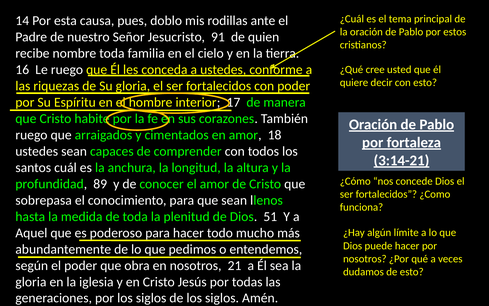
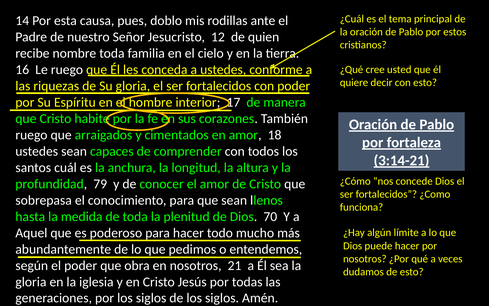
91: 91 -> 12 (218, 37)
89: 89 -> 79 (100, 184)
51: 51 -> 70 (270, 216)
